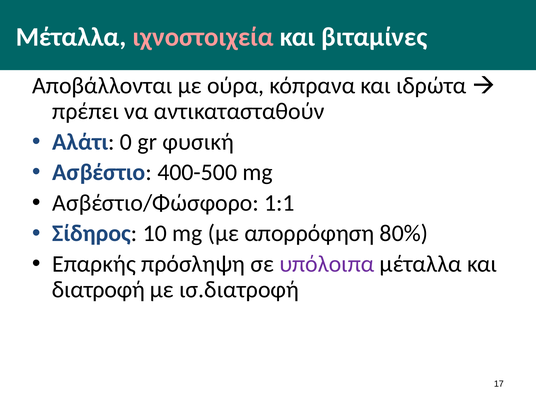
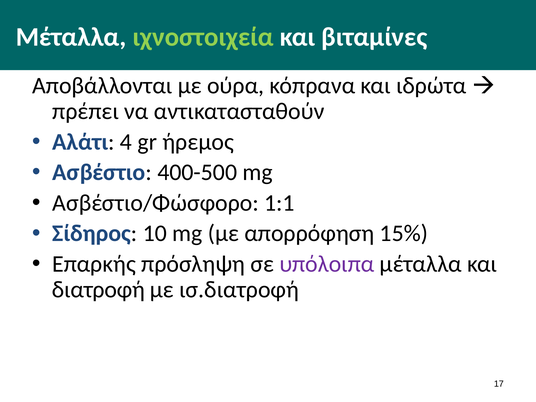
ιχνοστοιχεία colour: pink -> light green (203, 37)
0: 0 -> 4 (126, 142)
φυσική: φυσική -> ήρεμος (198, 142)
80%: 80% -> 15% (404, 233)
